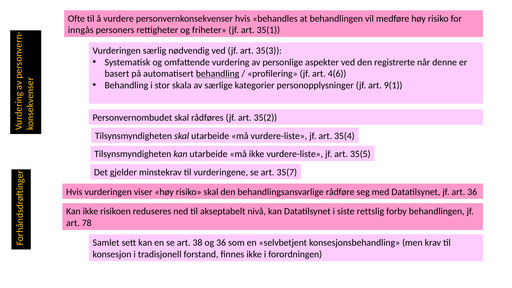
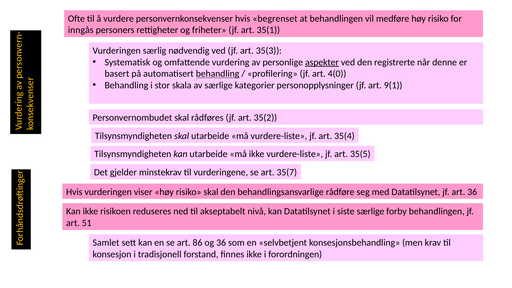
behandles: behandles -> begrenset (275, 19)
aspekter underline: none -> present (322, 62)
4(6: 4(6 -> 4(0 (337, 74)
siste rettslig: rettslig -> særlige (370, 211)
78: 78 -> 51 (87, 223)
38: 38 -> 86 (198, 243)
